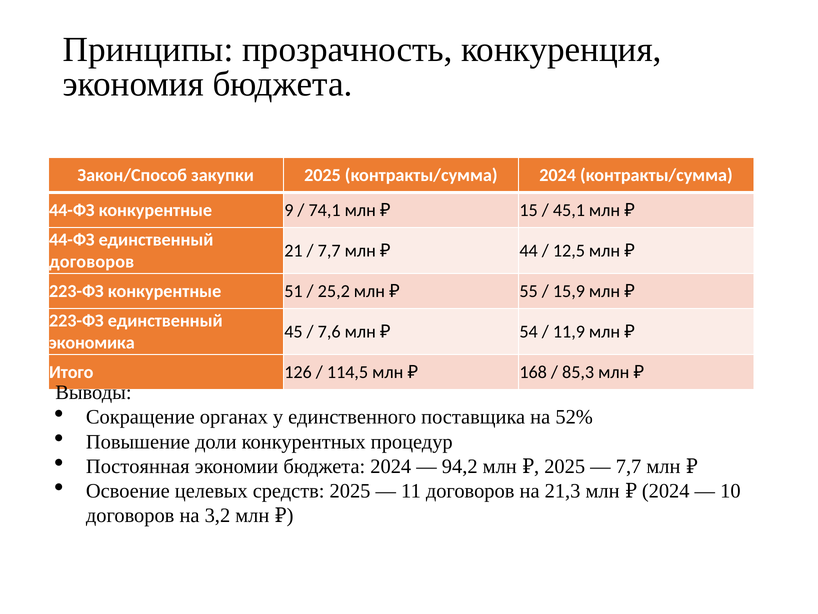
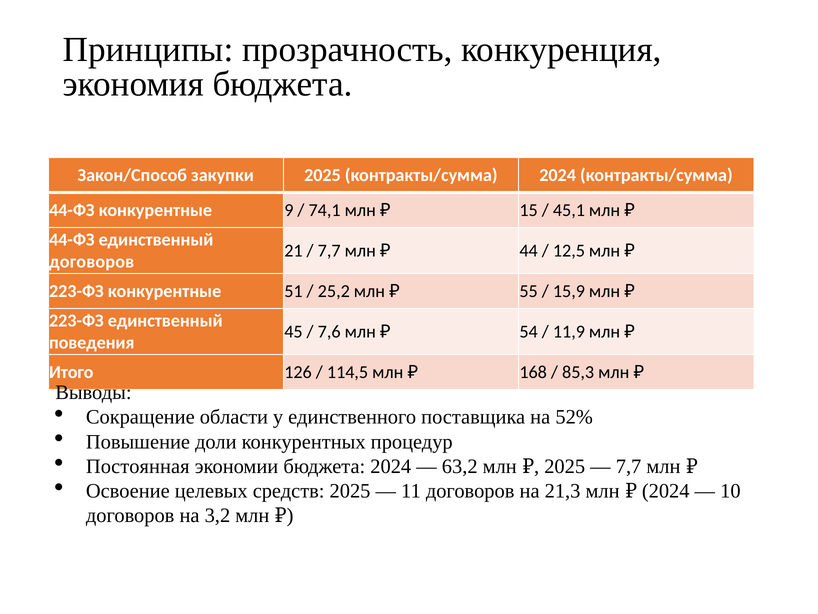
экономика: экономика -> поведения (92, 343)
органах: органах -> области (234, 417)
94,2: 94,2 -> 63,2 (460, 466)
